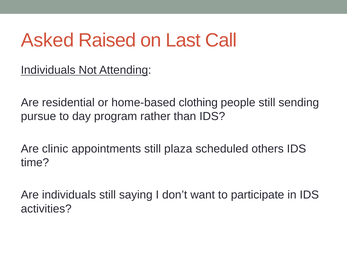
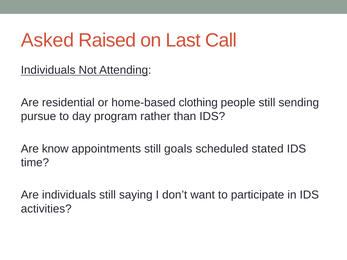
clinic: clinic -> know (55, 149)
plaza: plaza -> goals (178, 149)
others: others -> stated (268, 149)
